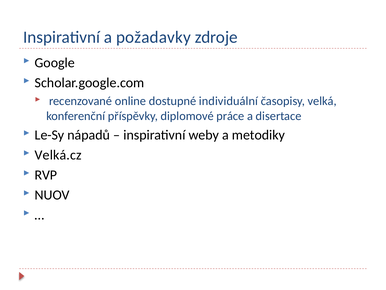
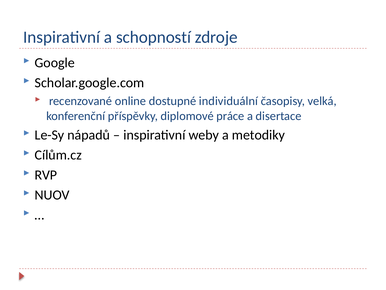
požadavky: požadavky -> schopností (154, 37)
Velká.cz: Velká.cz -> Cílům.cz (58, 155)
